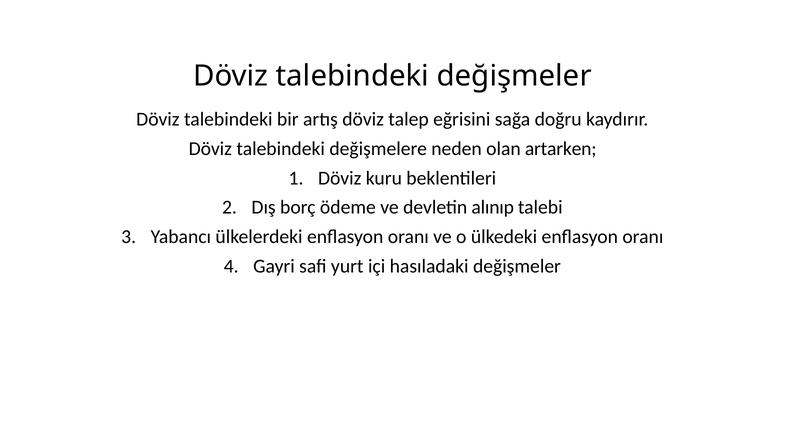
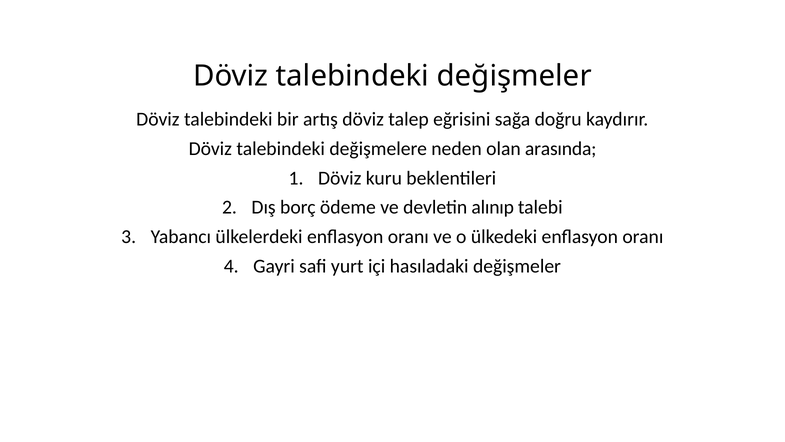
artarken: artarken -> arasında (561, 148)
